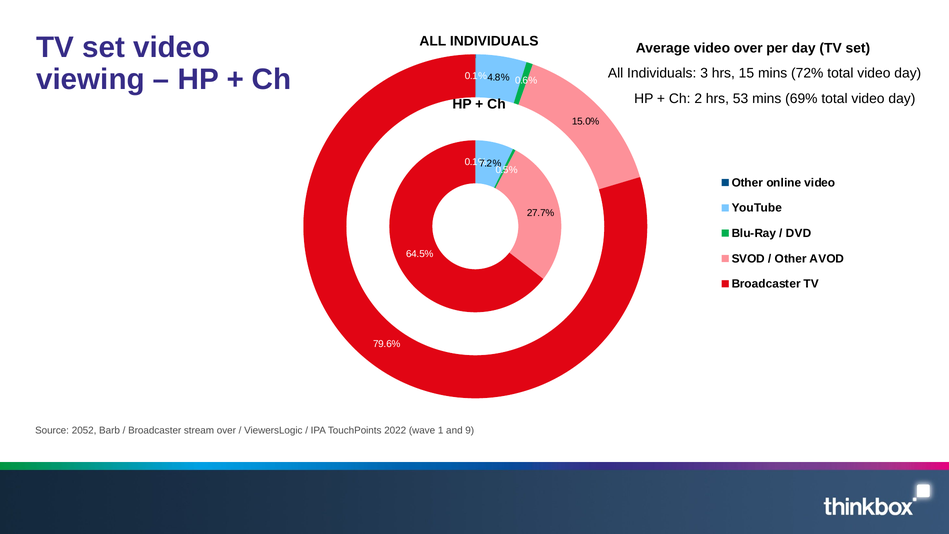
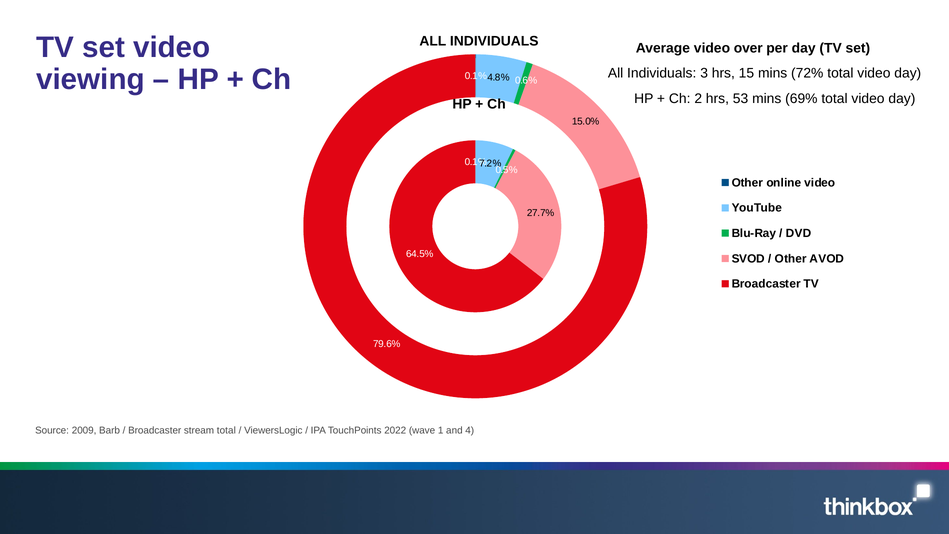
2052: 2052 -> 2009 (84, 431)
stream over: over -> total (226, 431)
9: 9 -> 4 (470, 431)
